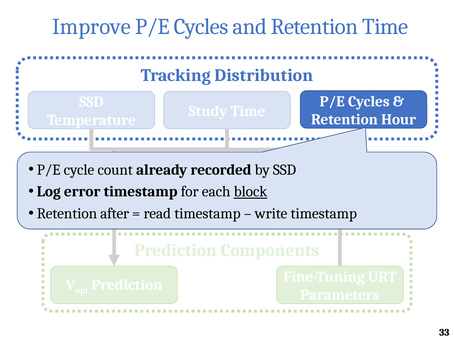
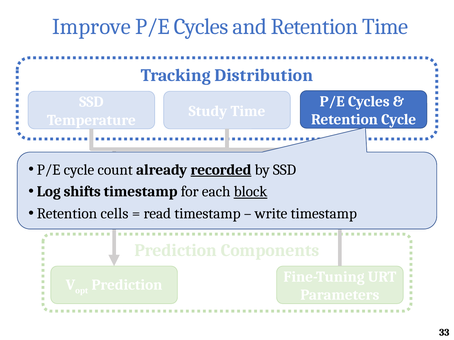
Hour: Hour -> Cycle (399, 120)
recorded underline: none -> present (221, 170)
error: error -> shifts (82, 192)
after: after -> cells (114, 214)
